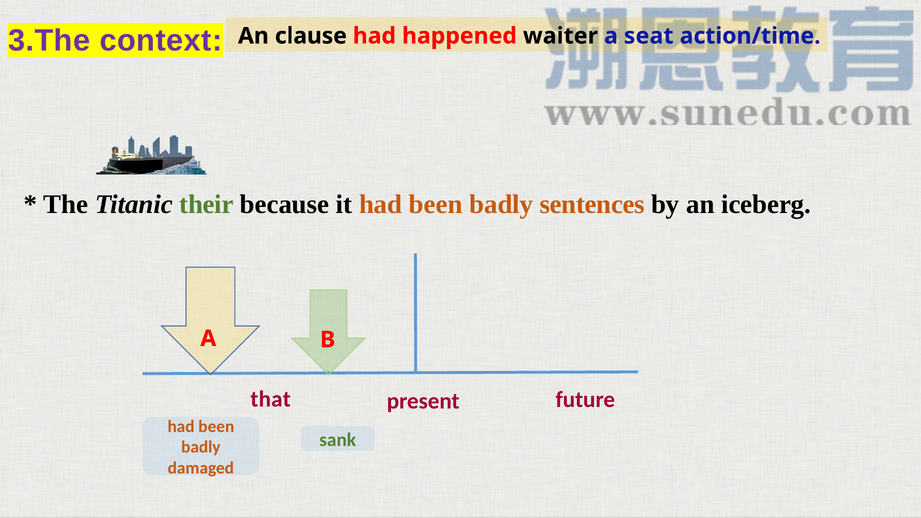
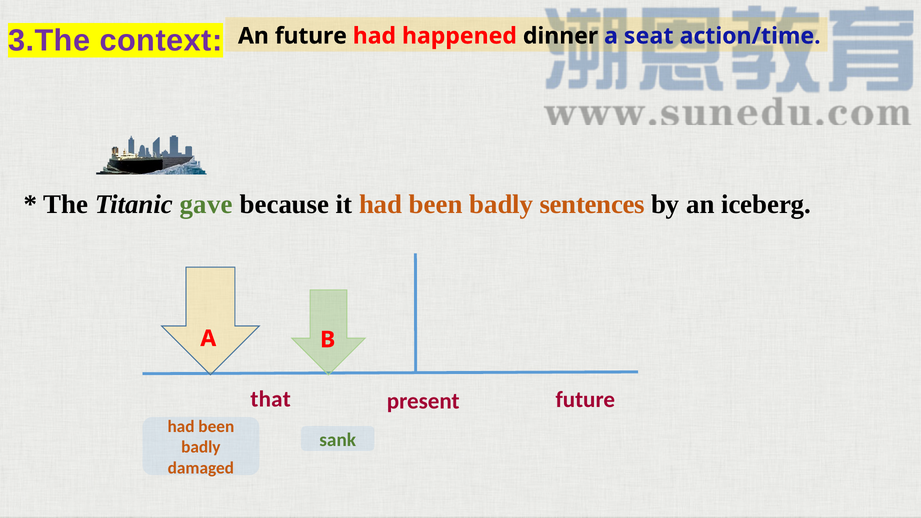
An clause: clause -> future (311, 36)
waiter: waiter -> dinner (561, 36)
their: their -> gave (206, 204)
